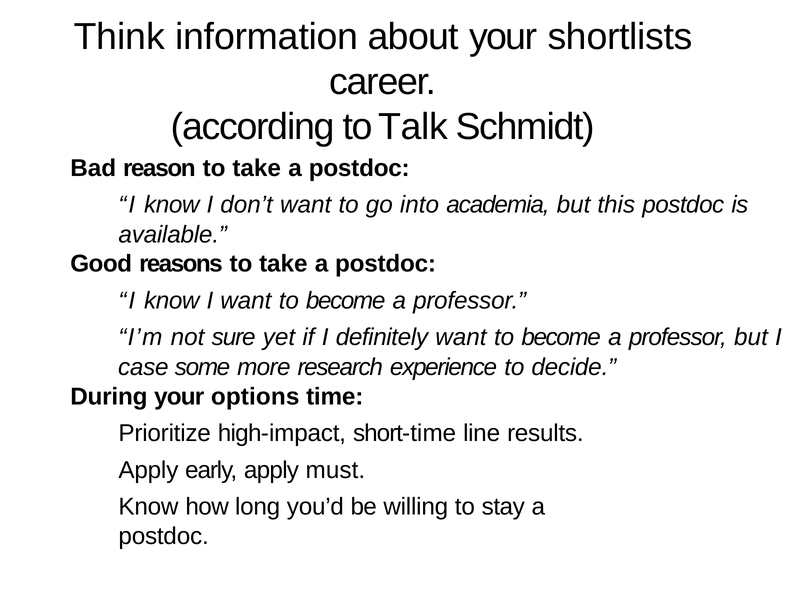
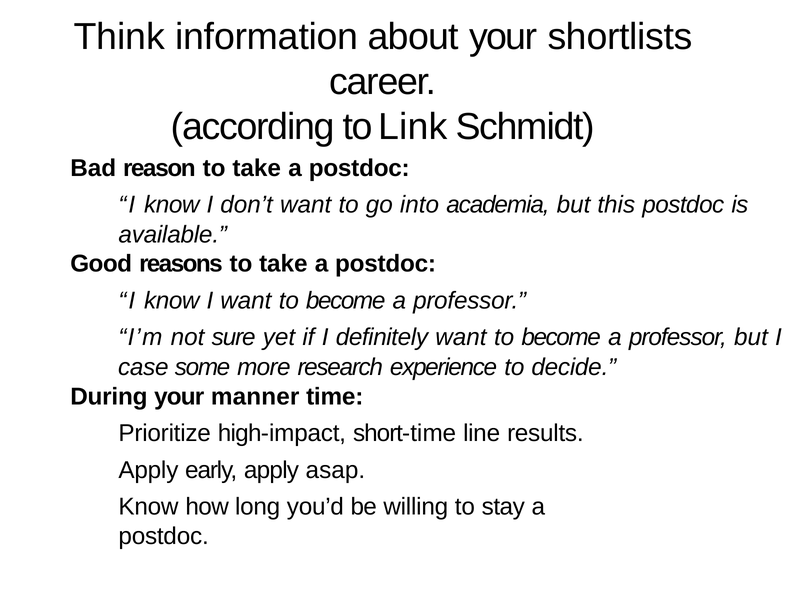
Talk: Talk -> Link (413, 127)
options: options -> manner (255, 397)
must: must -> asap (335, 470)
